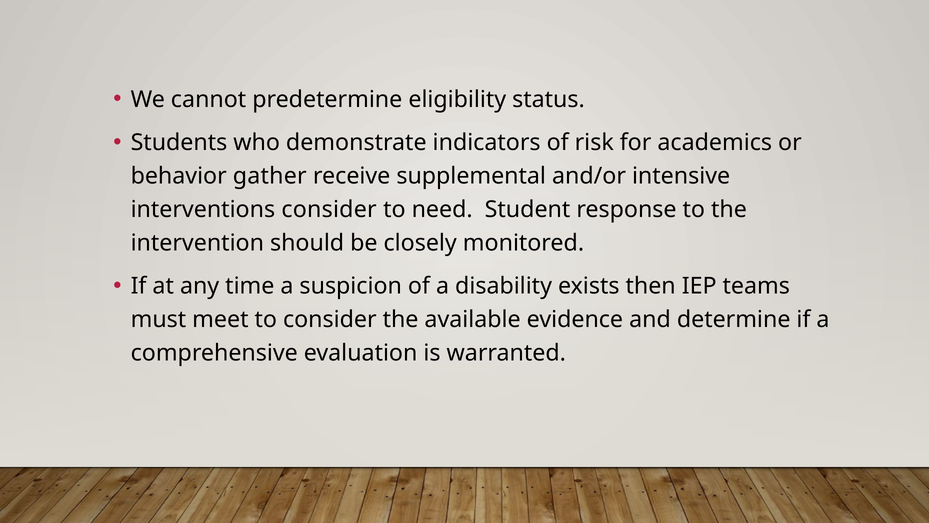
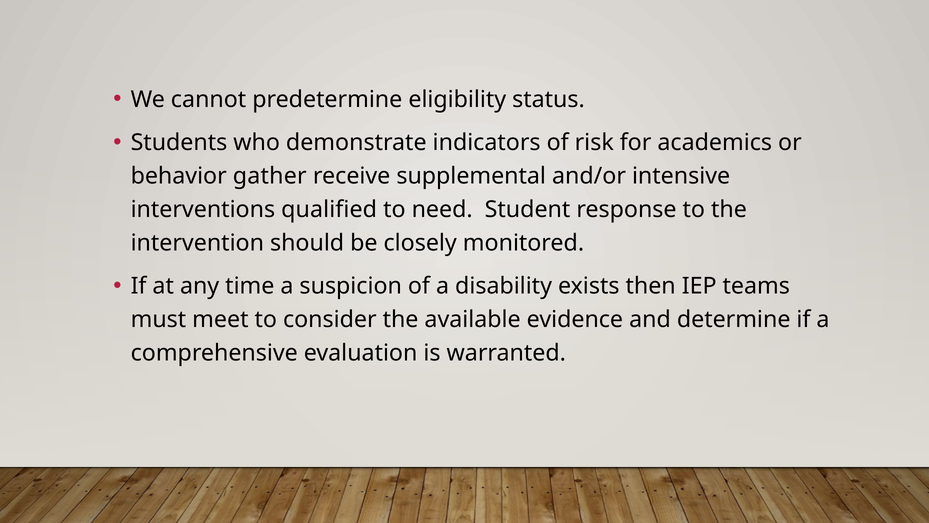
interventions consider: consider -> qualified (329, 209)
